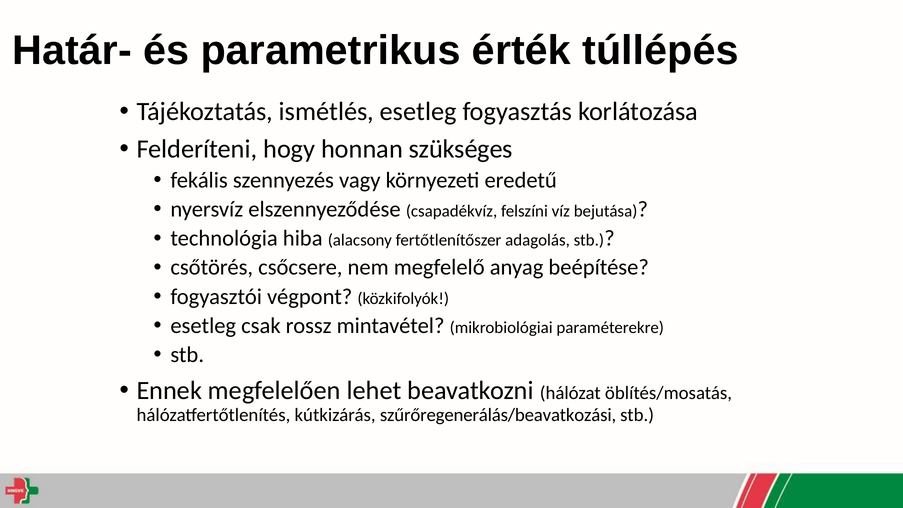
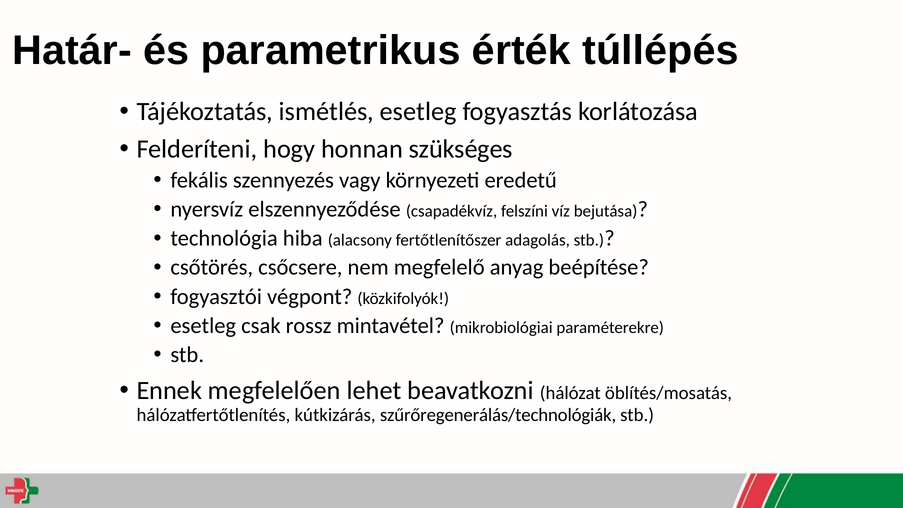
szűrőregenerálás/beavatkozási: szűrőregenerálás/beavatkozási -> szűrőregenerálás/technológiák (498, 415)
